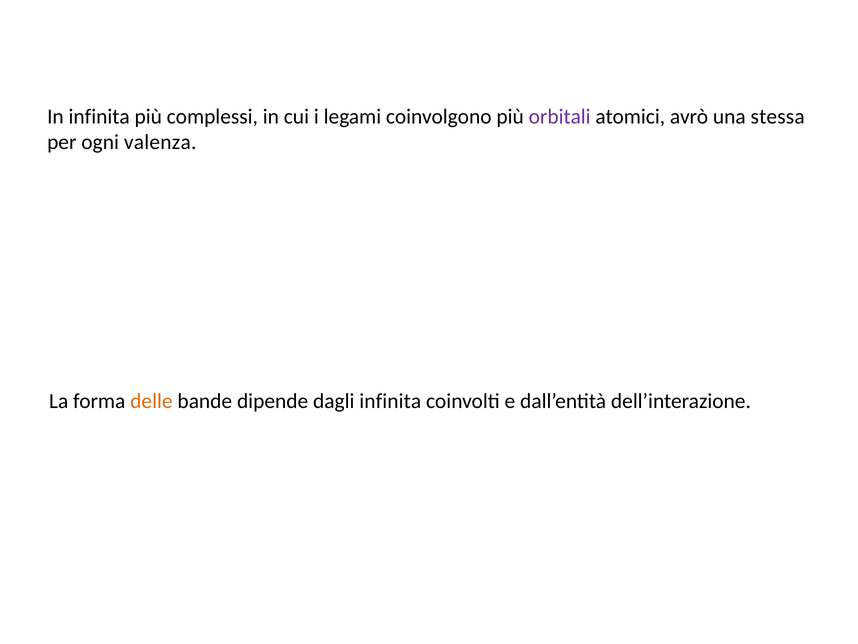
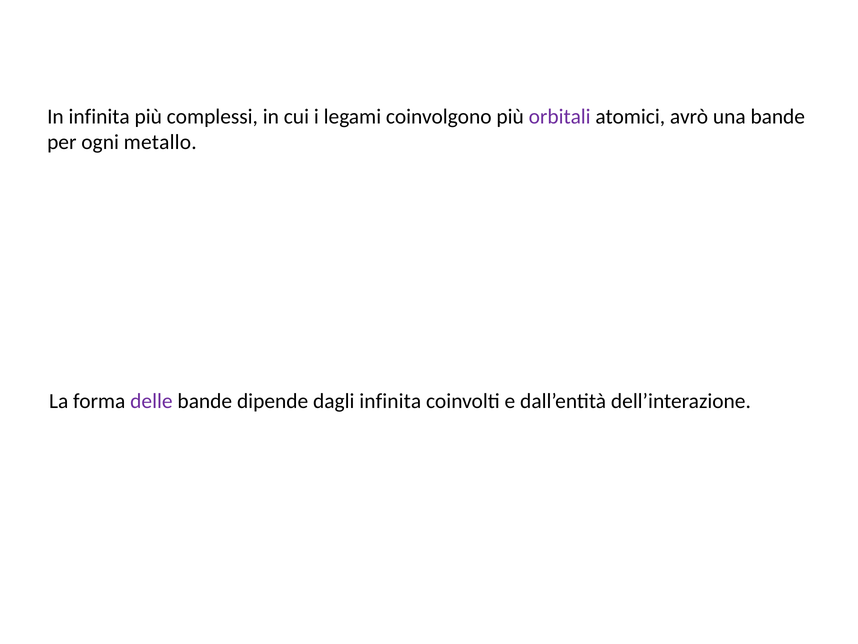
una stessa: stessa -> bande (778, 116)
valenza: valenza -> metallo (160, 142)
delle colour: orange -> purple (151, 401)
